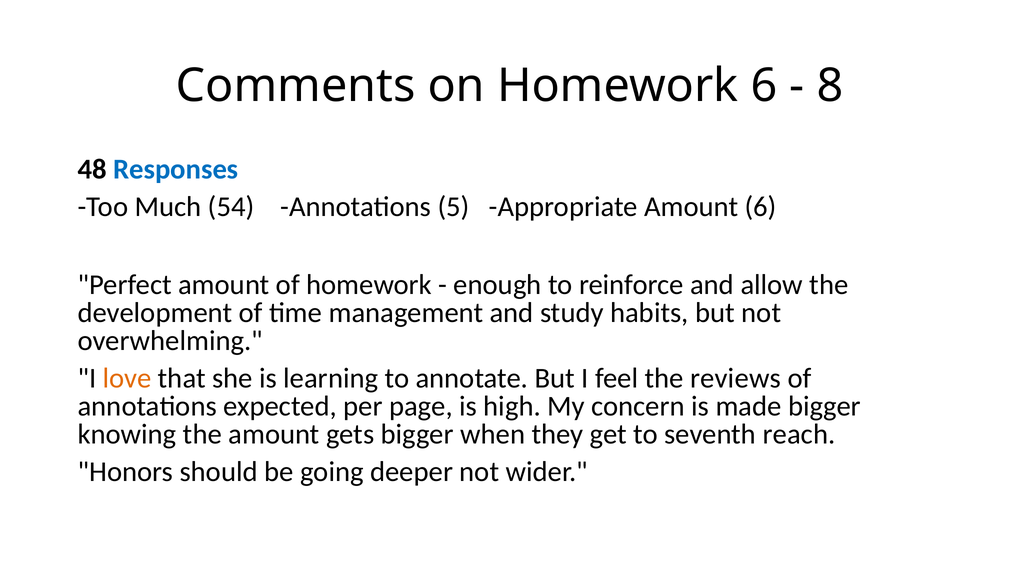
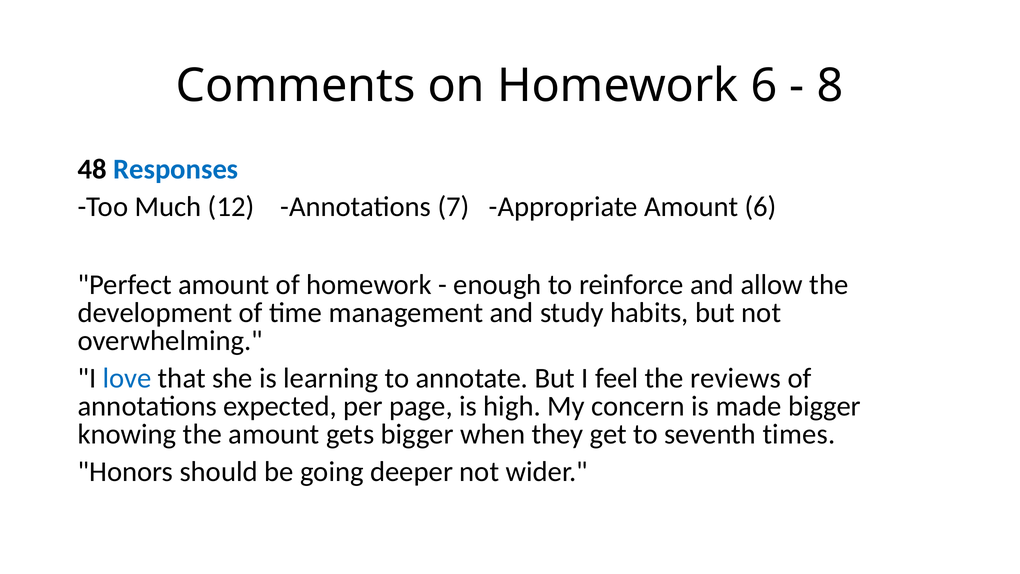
54: 54 -> 12 (231, 207)
5: 5 -> 7 (453, 207)
love colour: orange -> blue (127, 378)
reach: reach -> times (799, 434)
